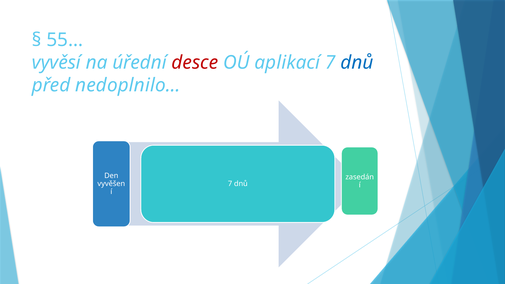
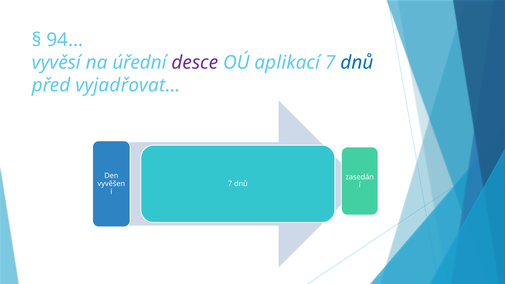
55…: 55… -> 94… (65, 40)
desce colour: red -> purple (195, 63)
nedoplnilo…: nedoplnilo… -> vyjadřovat… (128, 85)
